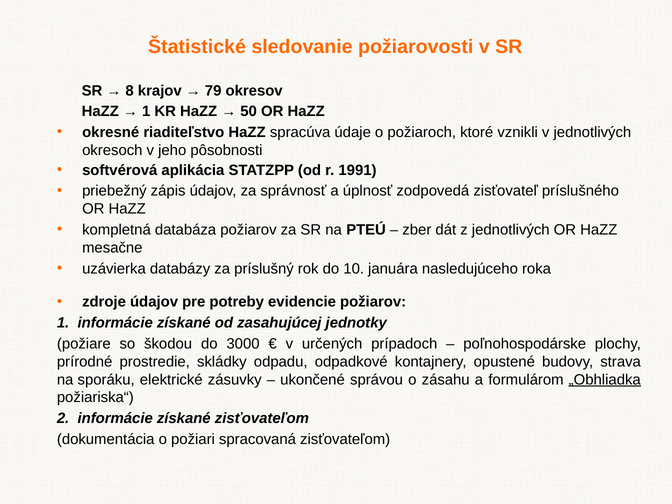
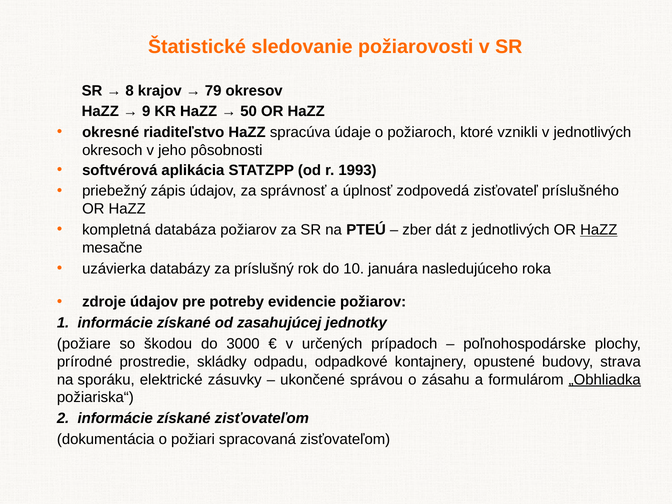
1: 1 -> 9 (146, 112)
1991: 1991 -> 1993 (358, 170)
HaZZ underline: none -> present (599, 230)
